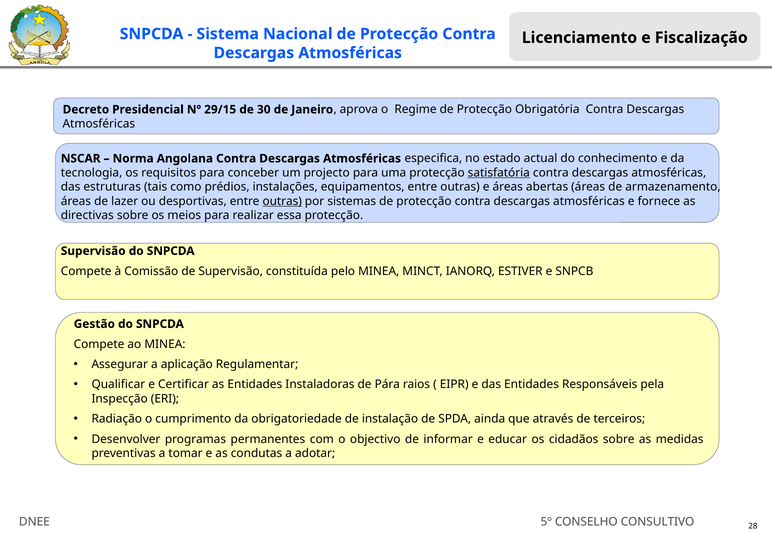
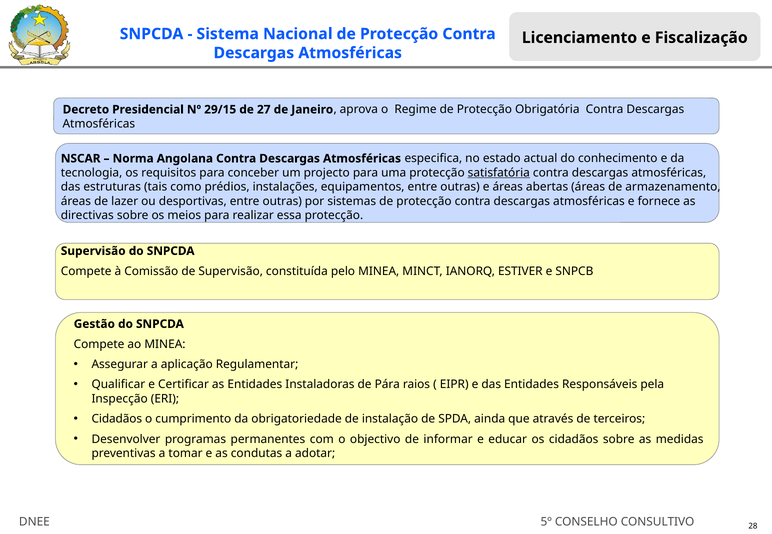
30: 30 -> 27 (264, 110)
outras underline: present -> none (282, 201)
Radiação: Radiação -> Cidadãos (117, 419)
